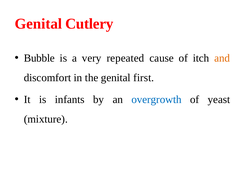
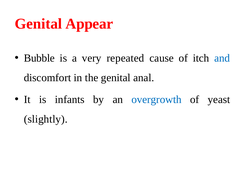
Cutlery: Cutlery -> Appear (89, 24)
and colour: orange -> blue (222, 58)
first: first -> anal (144, 78)
mixture: mixture -> slightly (46, 119)
